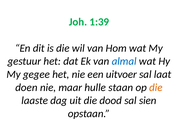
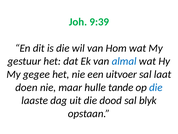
1:39: 1:39 -> 9:39 (99, 22)
staan: staan -> tande (121, 87)
die colour: orange -> blue (156, 87)
sien: sien -> blyk (148, 100)
